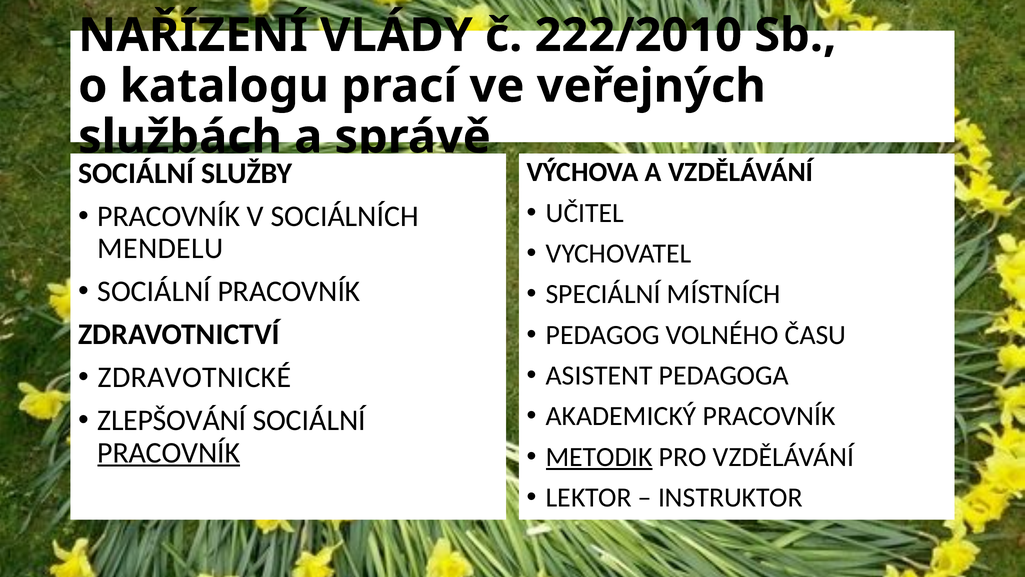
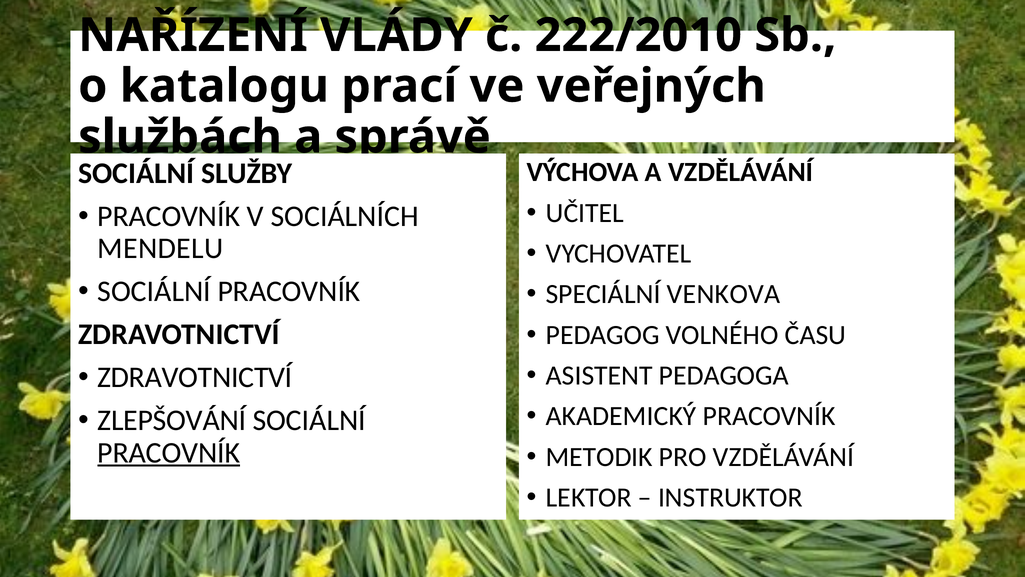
MÍSTNÍCH: MÍSTNÍCH -> VENKOVA (724, 294)
ZDRAVOTNICKÉ: ZDRAVOTNICKÉ -> ZDRAVOTNICTVÍ (195, 377)
METODIK underline: present -> none (599, 457)
